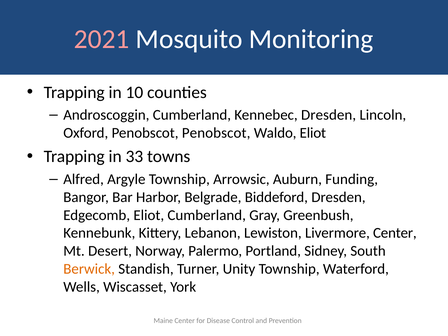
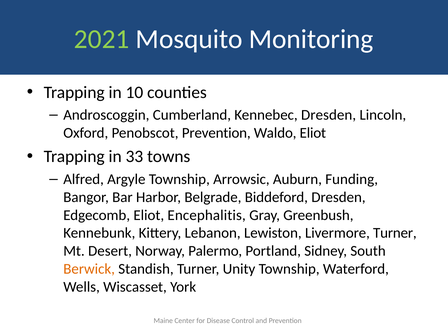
2021 colour: pink -> light green (102, 39)
Penobscot Penobscot: Penobscot -> Prevention (216, 133)
Eliot Cumberland: Cumberland -> Encephalitis (207, 215)
Livermore Center: Center -> Turner (395, 233)
